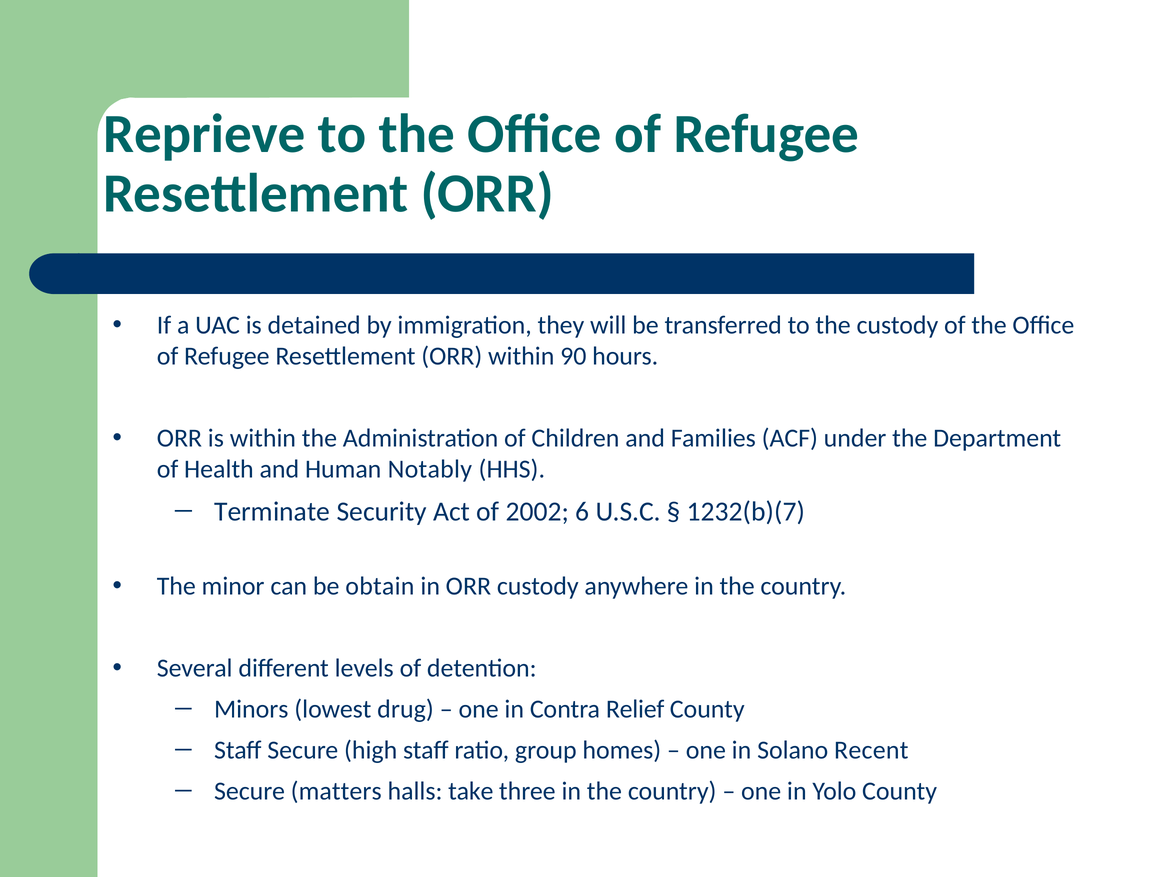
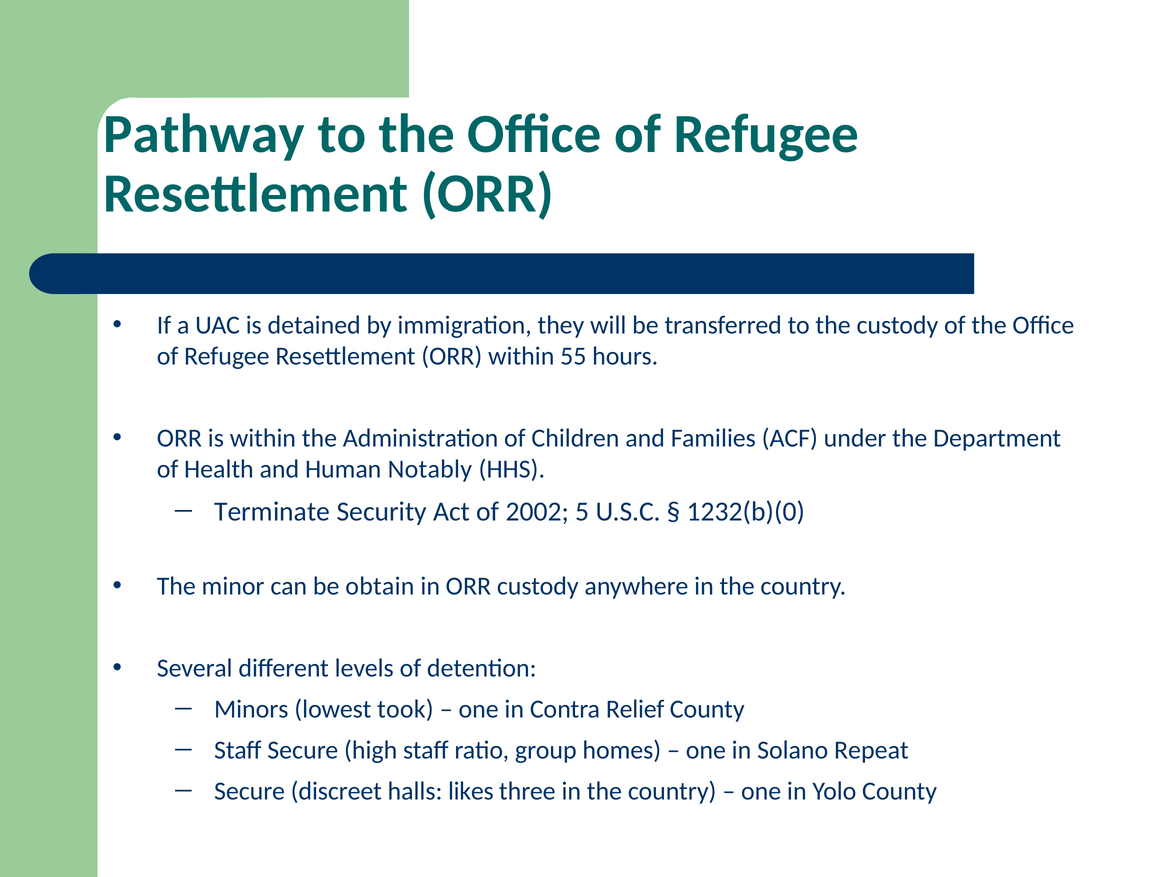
Reprieve: Reprieve -> Pathway (204, 134)
90: 90 -> 55 (573, 356)
6: 6 -> 5 (582, 511)
1232(b)(7: 1232(b)(7 -> 1232(b)(0 (746, 511)
drug: drug -> took (405, 709)
Recent: Recent -> Repeat (871, 750)
matters: matters -> discreet (336, 791)
take: take -> likes (471, 791)
